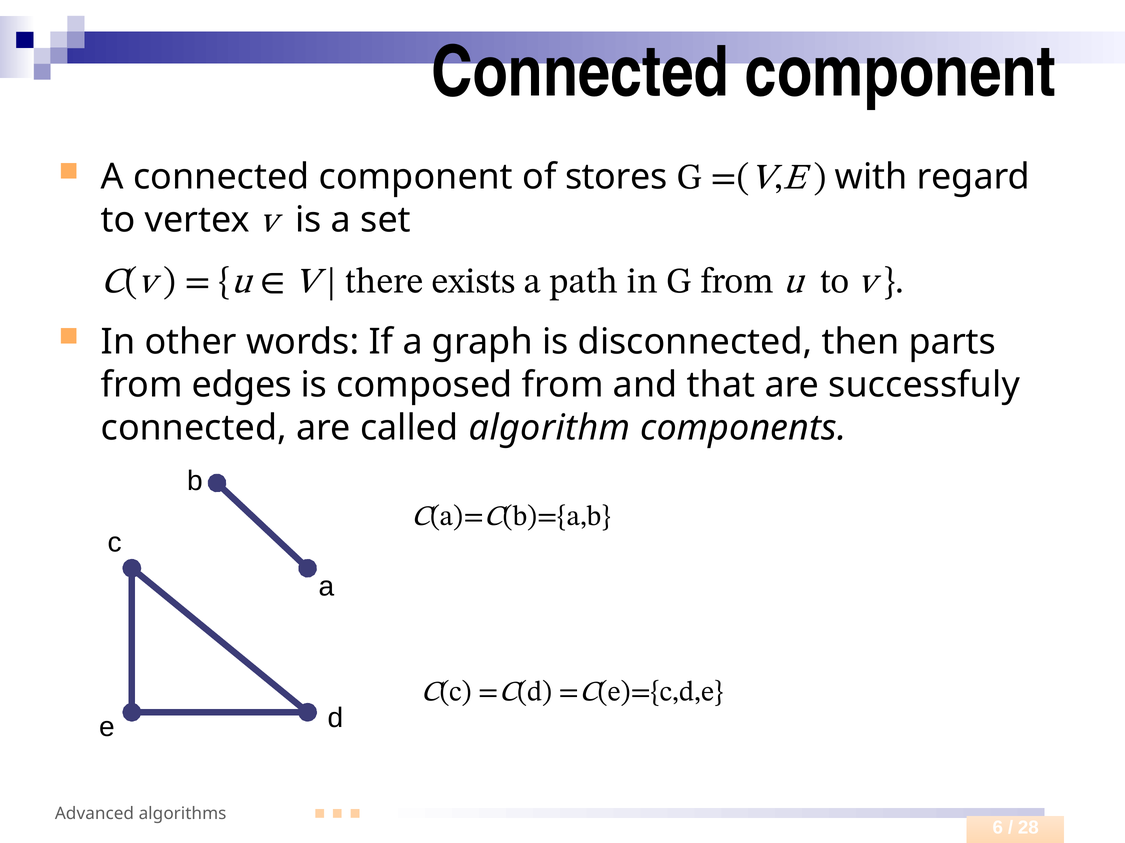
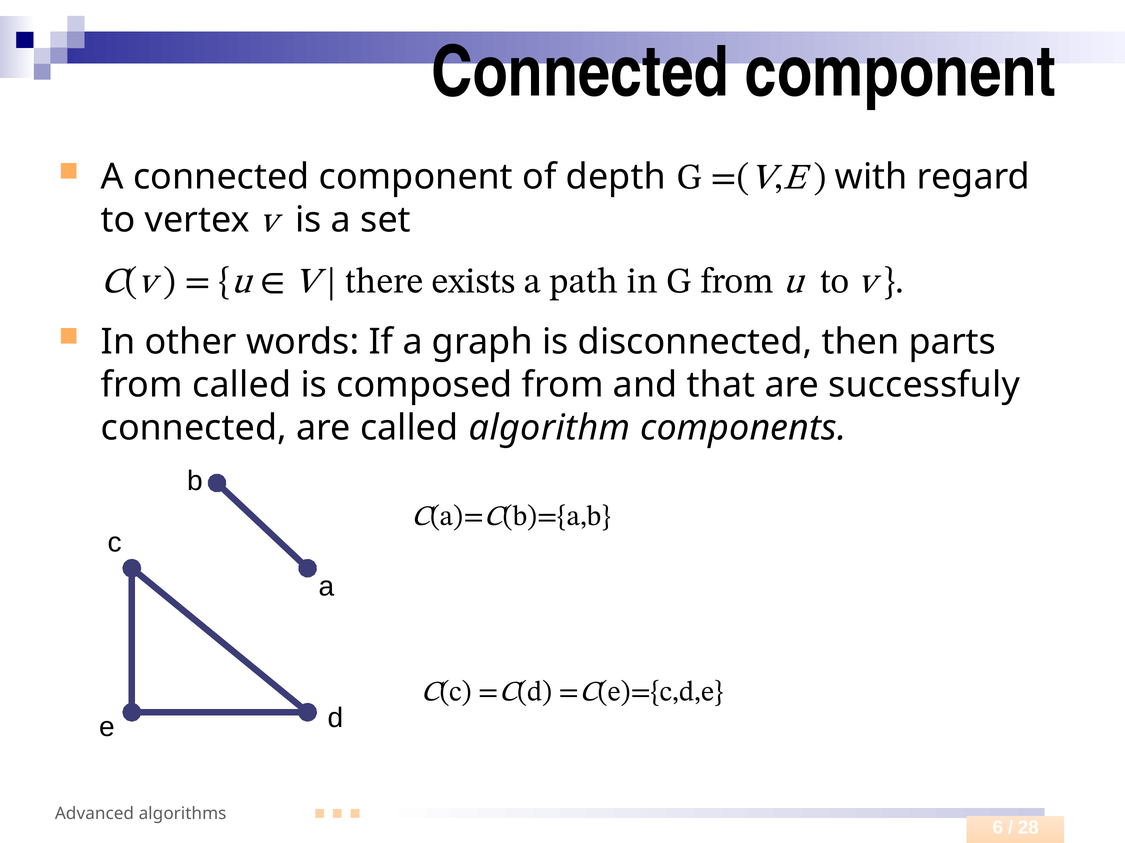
stores: stores -> depth (616, 177)
from edges: edges -> called (242, 385)
